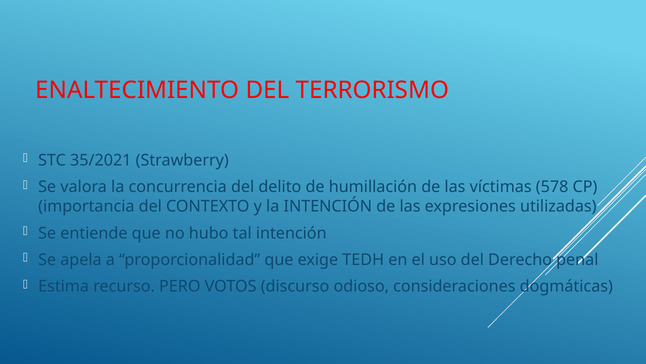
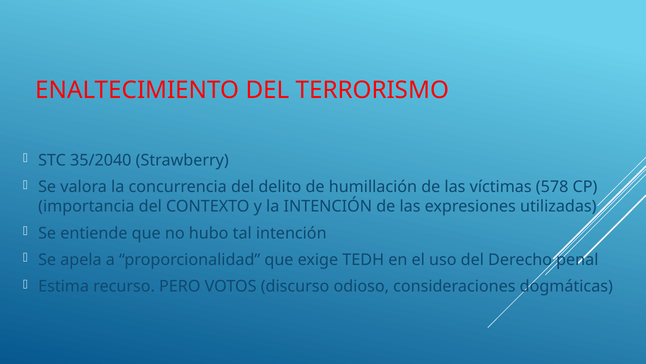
35/2021: 35/2021 -> 35/2040 (101, 160)
